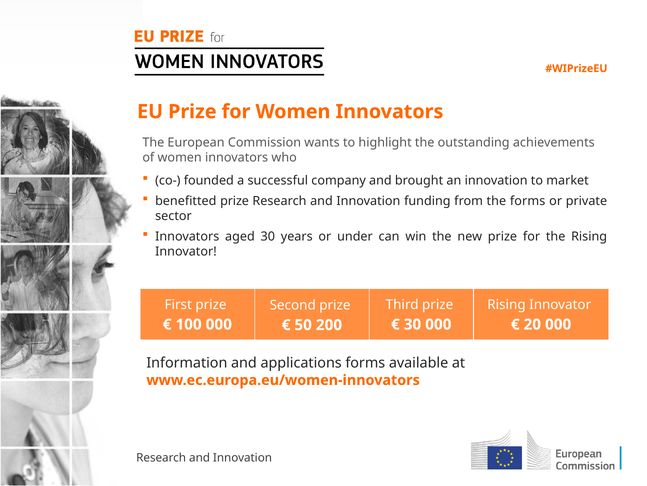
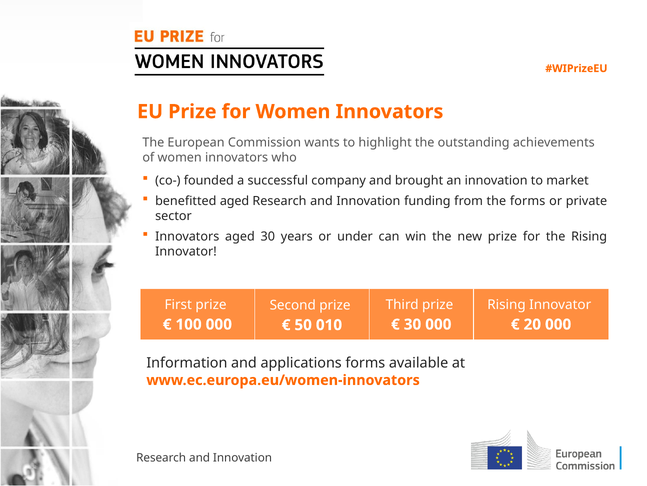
benefitted prize: prize -> aged (235, 201)
200: 200 -> 010 (329, 325)
